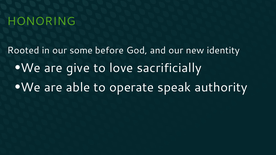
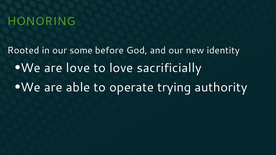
are give: give -> love (78, 68)
speak: speak -> trying (174, 87)
